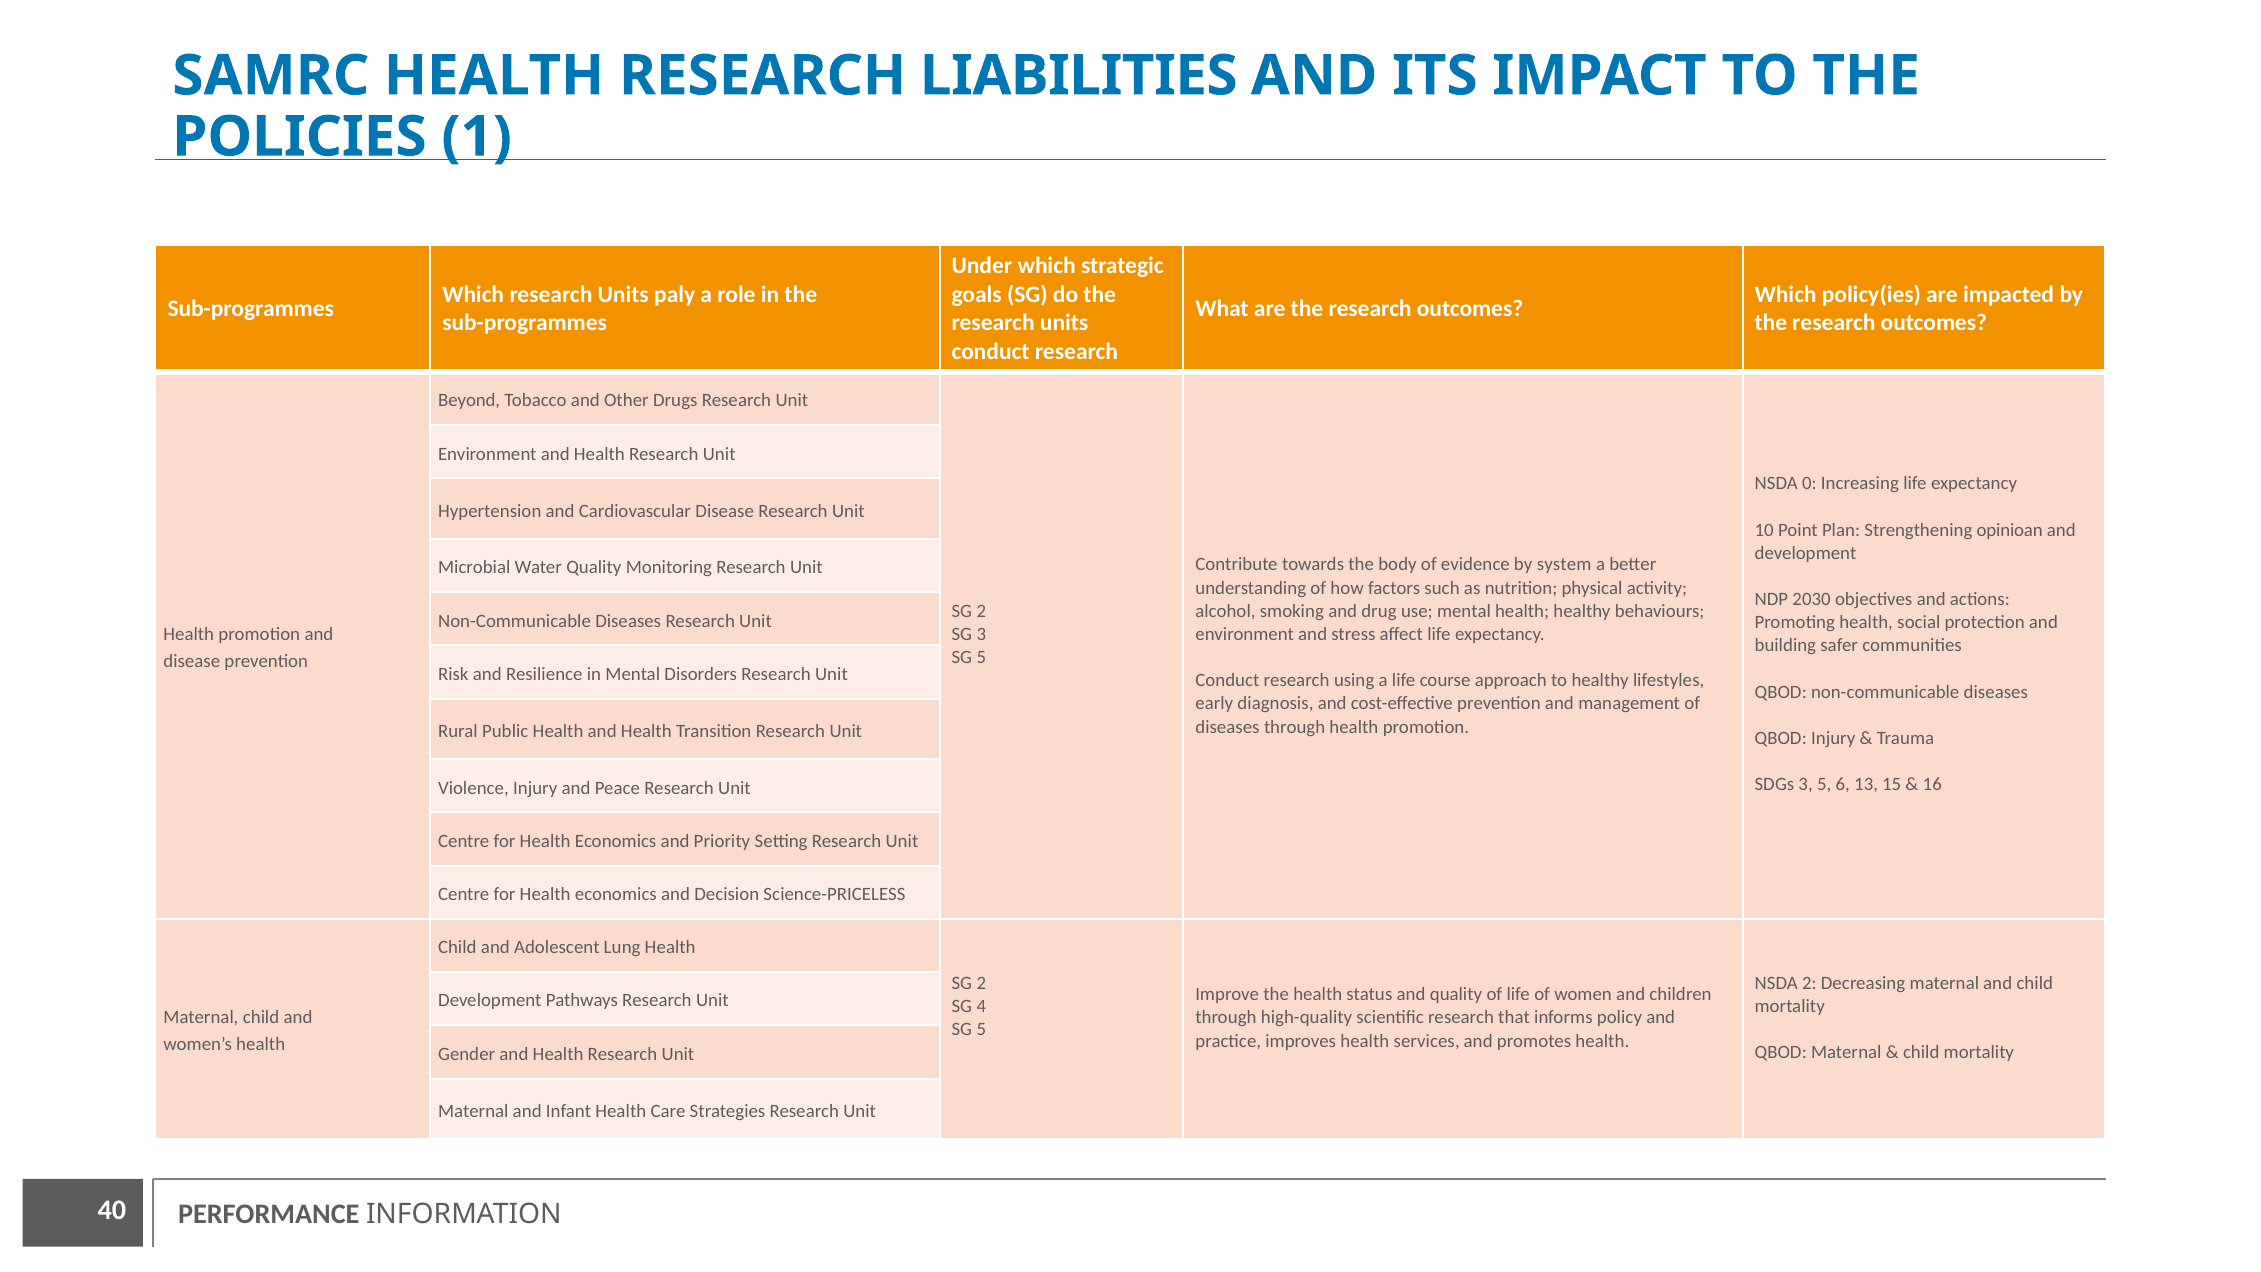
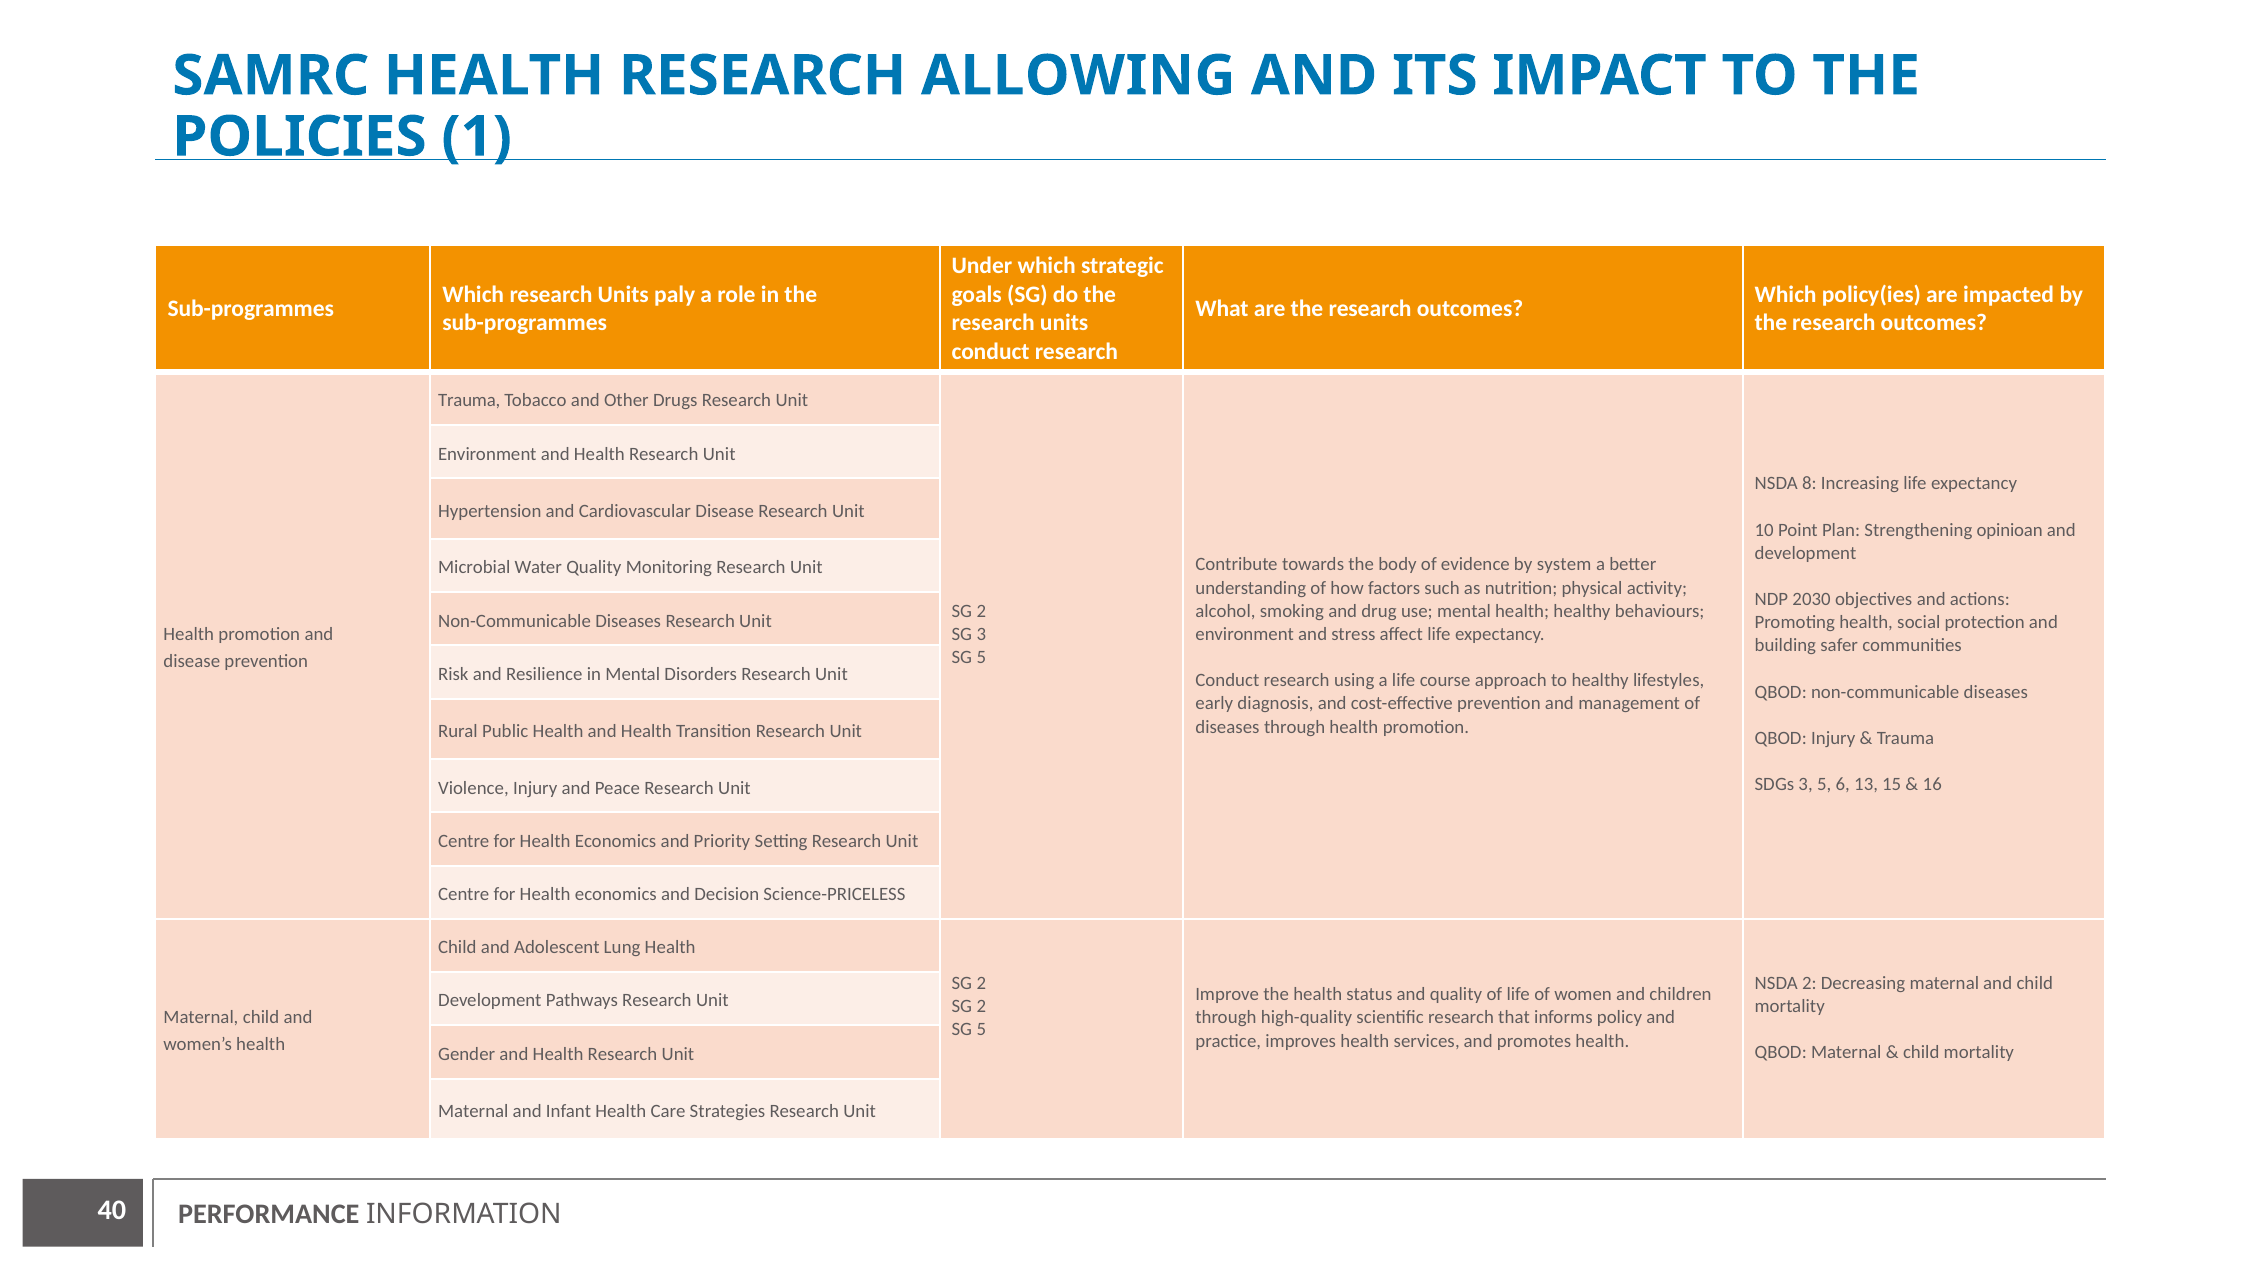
LIABILITIES: LIABILITIES -> ALLOWING (1078, 76)
Beyond: Beyond -> Trauma (469, 401)
0: 0 -> 8 (1809, 483)
4: 4 -> 2 (981, 1006)
